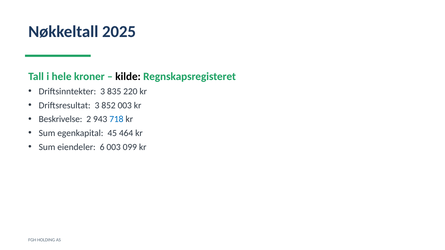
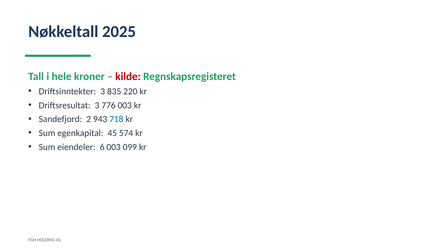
kilde colour: black -> red (128, 77)
852: 852 -> 776 (109, 105)
Beskrivelse: Beskrivelse -> Sandefjord (60, 119)
464: 464 -> 574 (126, 133)
